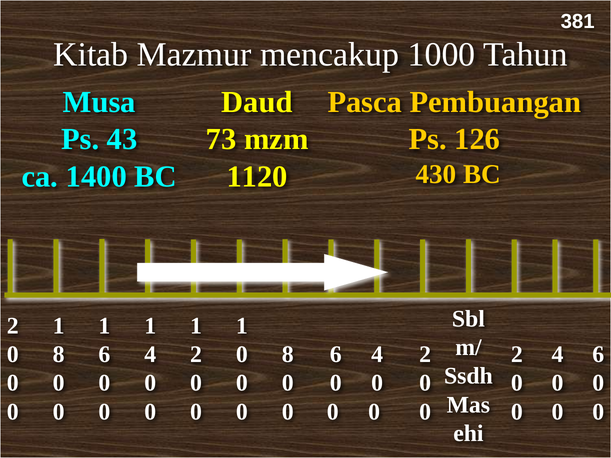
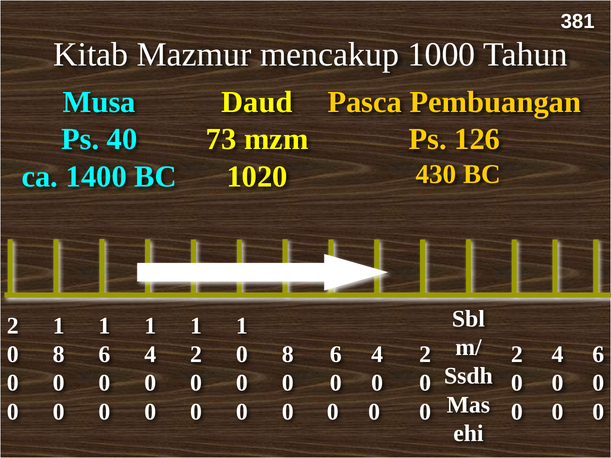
43: 43 -> 40 (122, 139)
1120: 1120 -> 1020 (257, 177)
